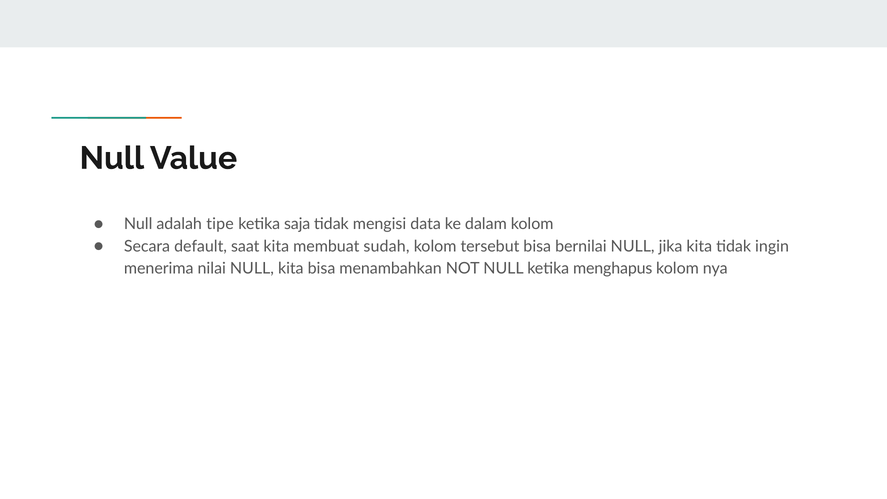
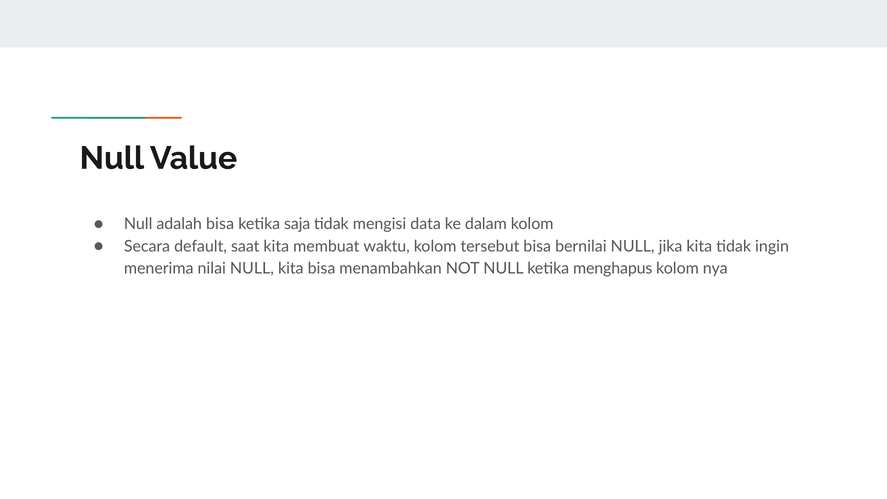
adalah tipe: tipe -> bisa (220, 224)
sudah: sudah -> waktu (387, 246)
